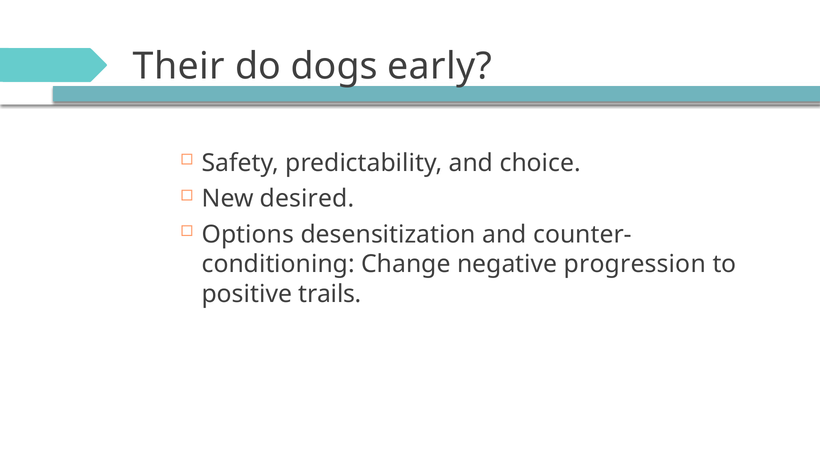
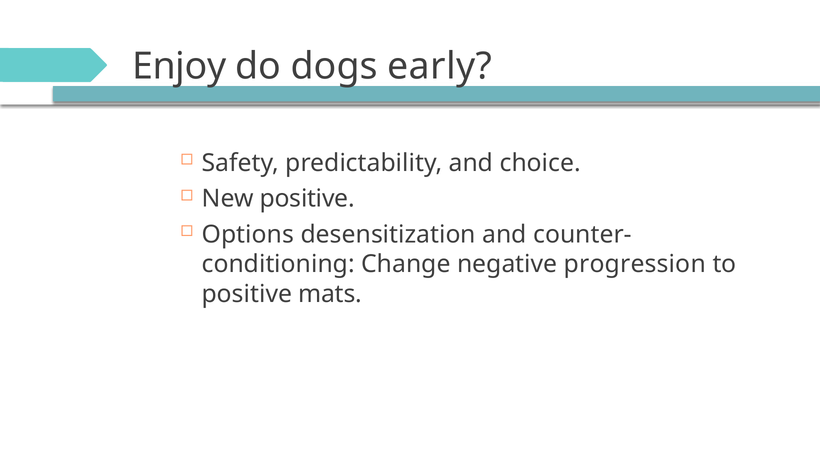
Their: Their -> Enjoy (179, 66)
New desired: desired -> positive (307, 199)
trails: trails -> mats (330, 294)
